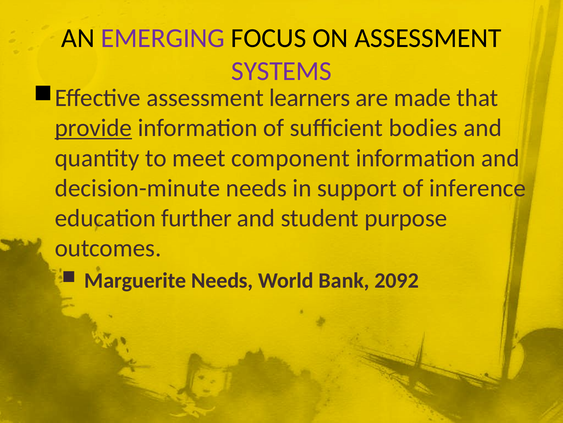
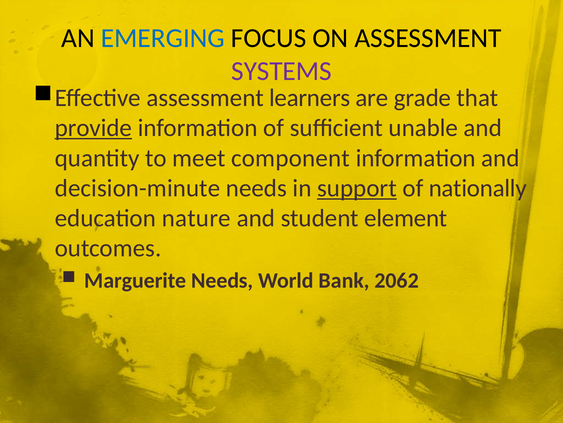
EMERGING colour: purple -> blue (163, 38)
made: made -> grade (422, 98)
bodies: bodies -> unable (423, 128)
support underline: none -> present (357, 188)
inference: inference -> nationally (478, 188)
further: further -> nature (196, 218)
purpose: purpose -> element (406, 218)
2092: 2092 -> 2062 (397, 280)
